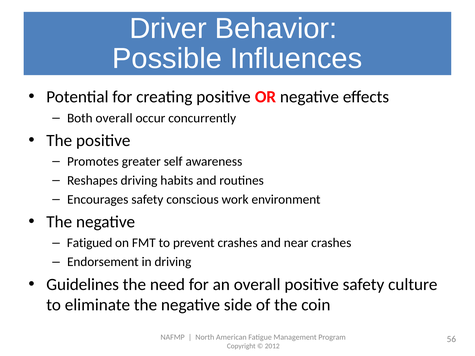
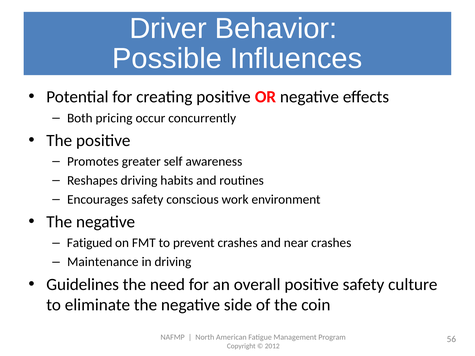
Both overall: overall -> pricing (114, 118)
Endorsement: Endorsement -> Maintenance (103, 262)
